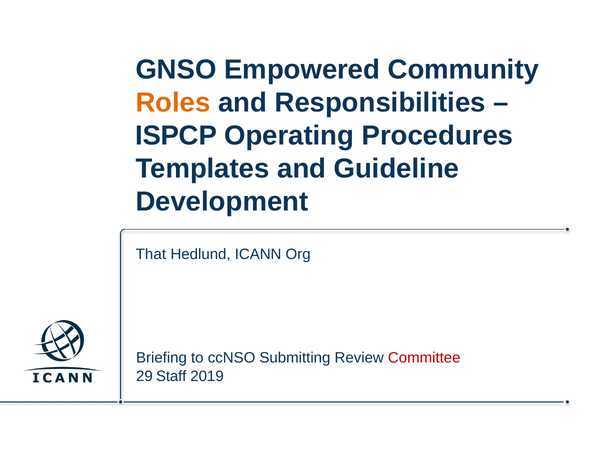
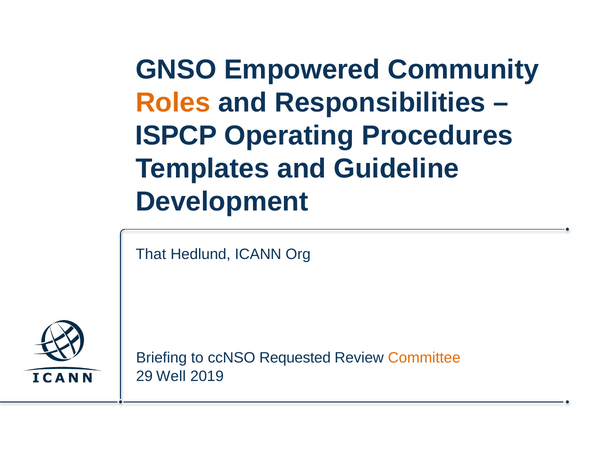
Submitting: Submitting -> Requested (295, 359)
Committee colour: red -> orange (424, 359)
Staff: Staff -> Well (171, 377)
